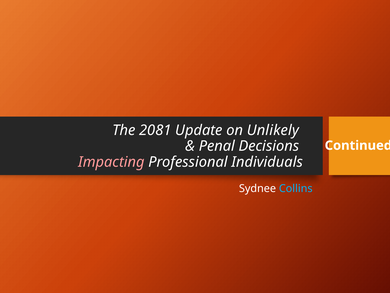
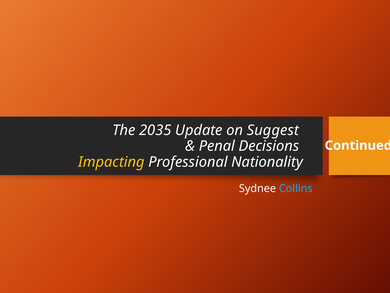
2081: 2081 -> 2035 (155, 130)
Unlikely: Unlikely -> Suggest (273, 130)
Impacting colour: pink -> yellow (111, 162)
Individuals: Individuals -> Nationality (267, 162)
